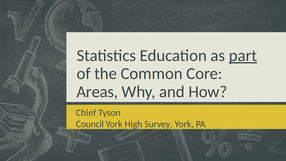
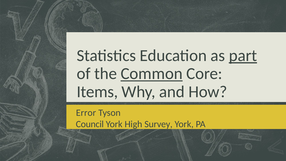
Common underline: none -> present (152, 74)
Areas: Areas -> Items (97, 92)
Chief: Chief -> Error (86, 113)
